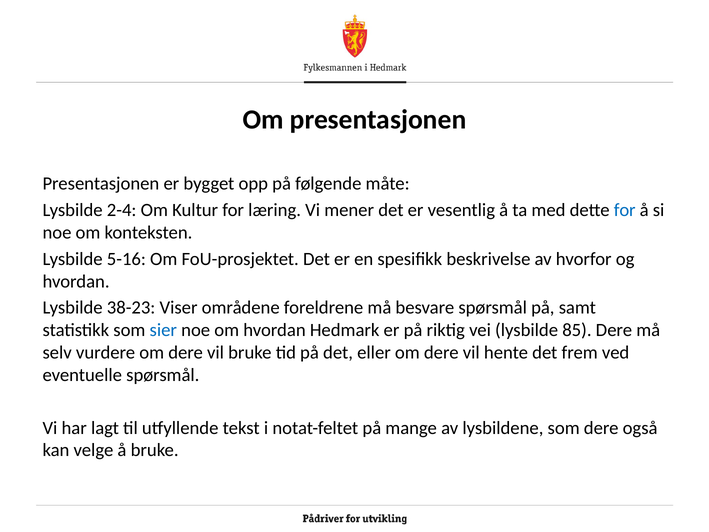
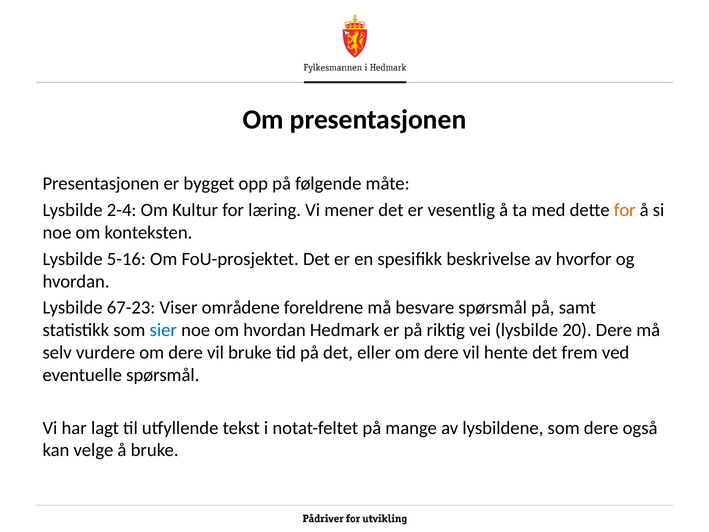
for colour: blue -> orange (625, 210)
38-23: 38-23 -> 67-23 (131, 308)
85: 85 -> 20 (577, 330)
